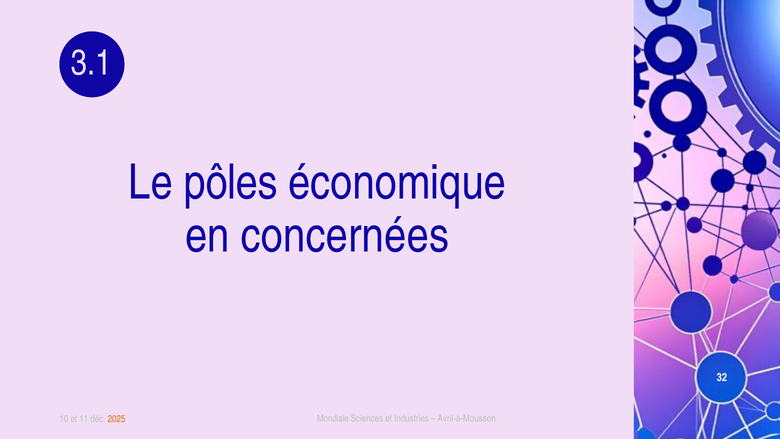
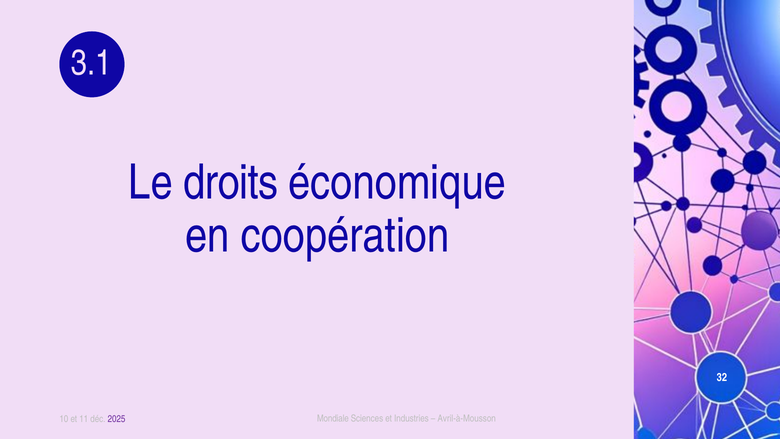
pôles: pôles -> droits (231, 183)
concernées: concernées -> coopération (345, 235)
2025 colour: orange -> purple (117, 419)
